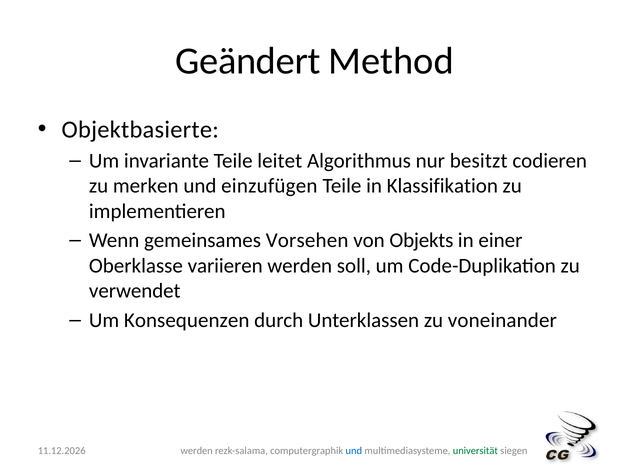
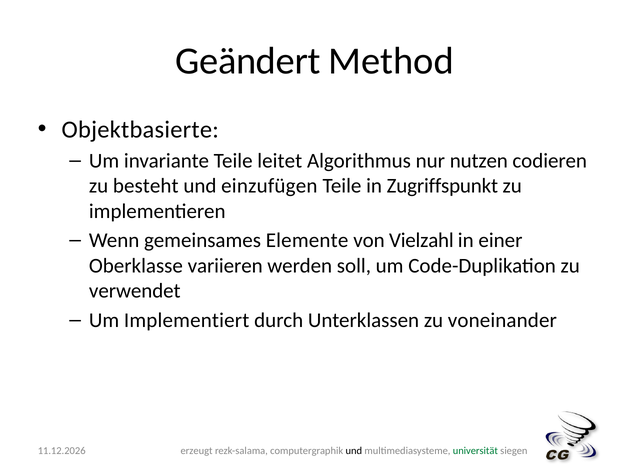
besitzt: besitzt -> nutzen (479, 161)
merken: merken -> besteht (146, 186)
Klassifikation: Klassifikation -> Zugriffspunkt (442, 186)
Vorsehen: Vorsehen -> Elemente (307, 241)
Objekts: Objekts -> Vielzahl (421, 241)
Konsequenzen: Konsequenzen -> Implementiert (187, 321)
werden: werden -> erzeugt (197, 451)
und colour: blue -> black (354, 451)
